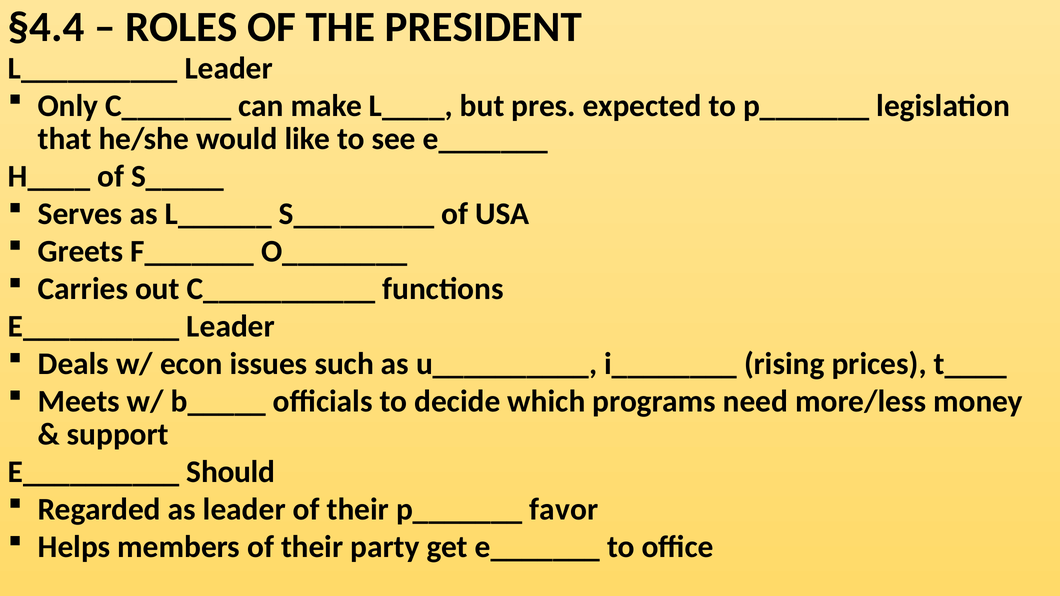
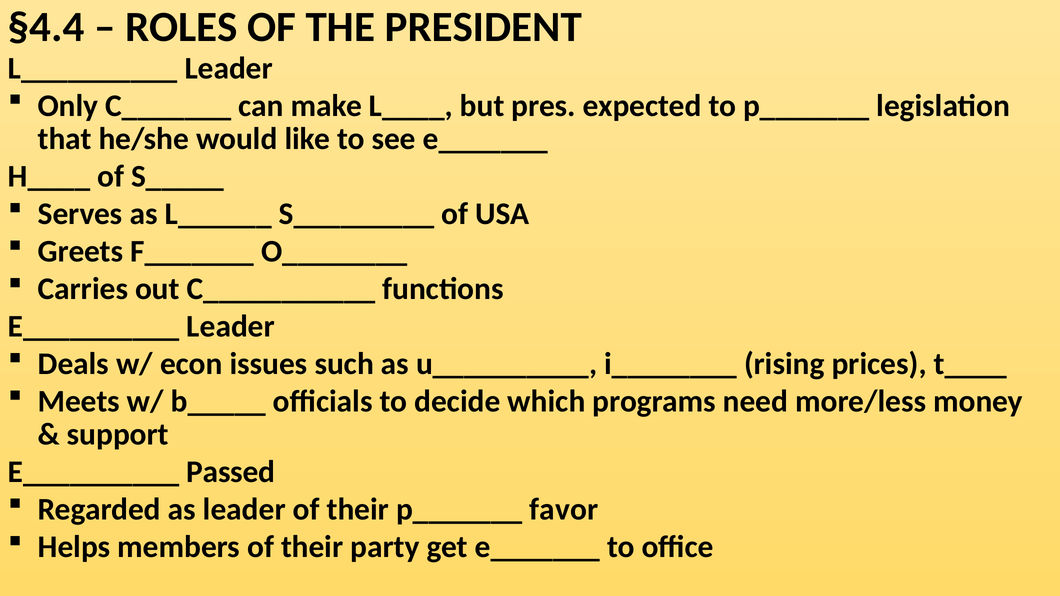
Should: Should -> Passed (231, 472)
